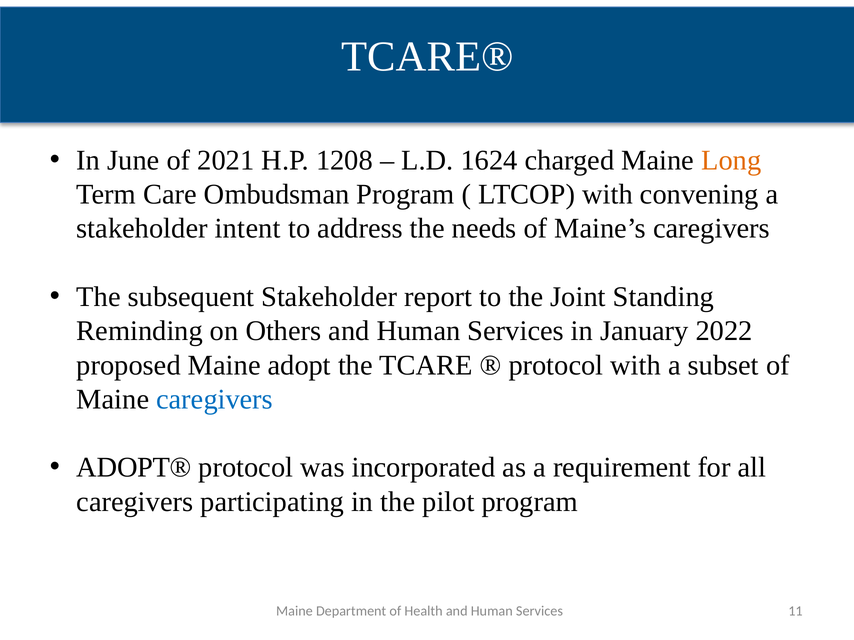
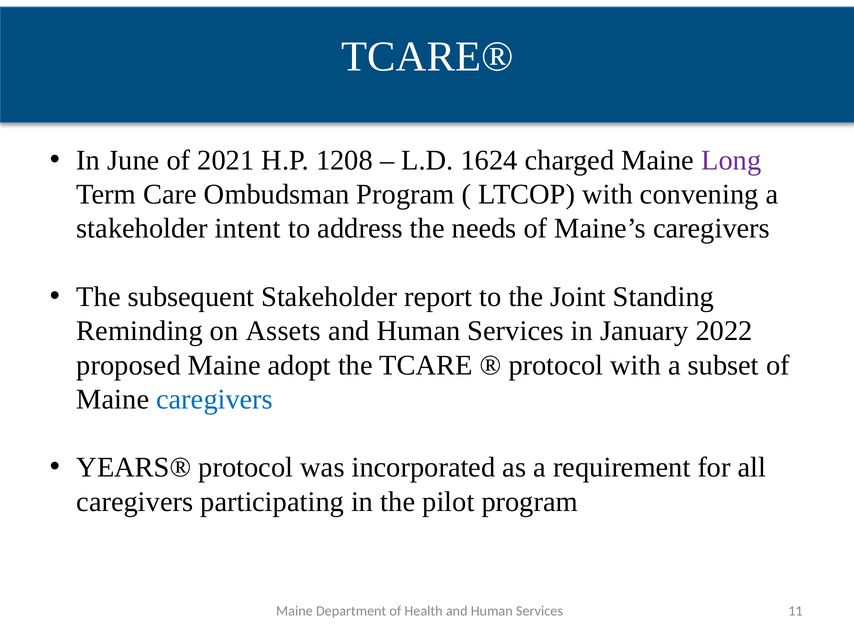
Long colour: orange -> purple (731, 160)
Others: Others -> Assets (283, 331)
ADOPT®: ADOPT® -> YEARS® (134, 468)
